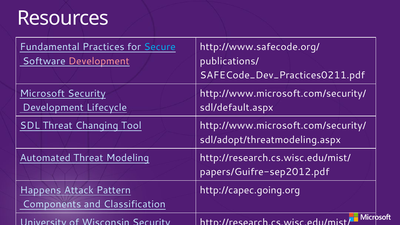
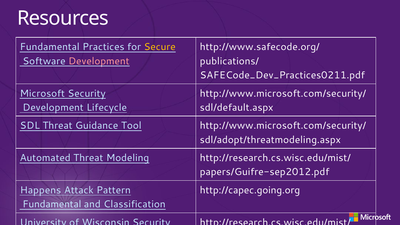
Secure colour: light blue -> yellow (160, 47)
Changing: Changing -> Guidance (97, 126)
Components: Components -> Fundamental (52, 204)
